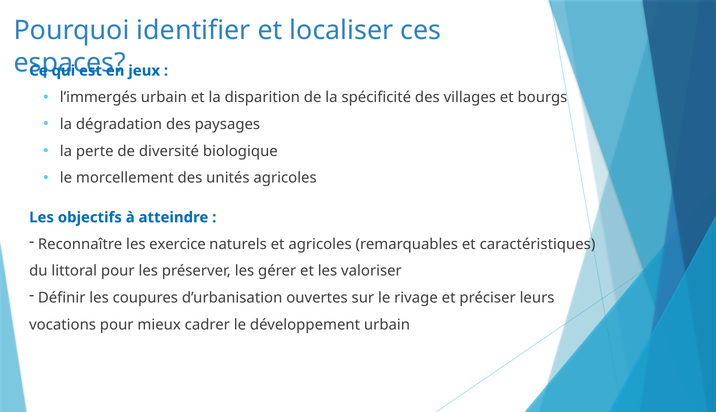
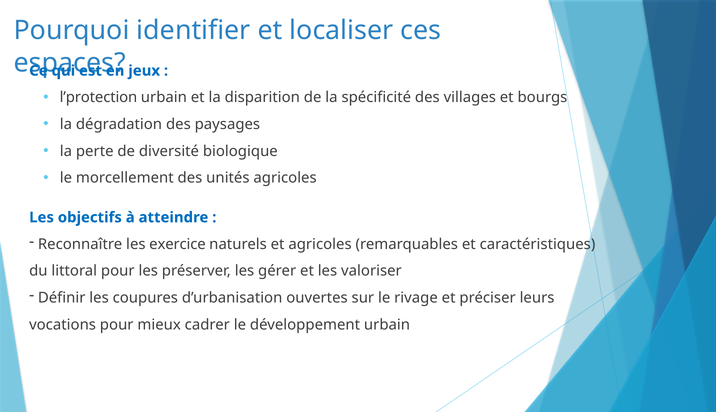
l’immergés: l’immergés -> l’protection (98, 98)
